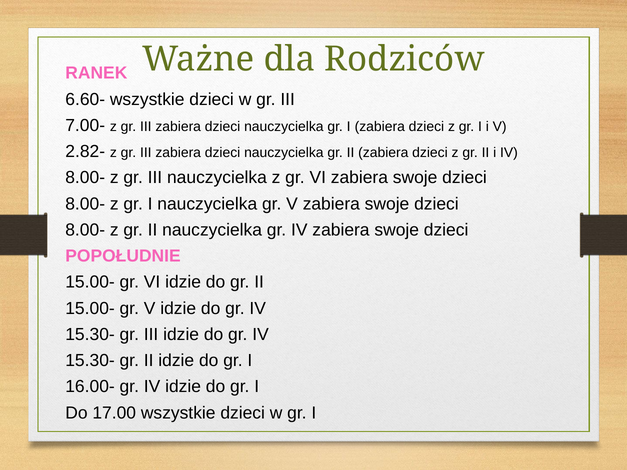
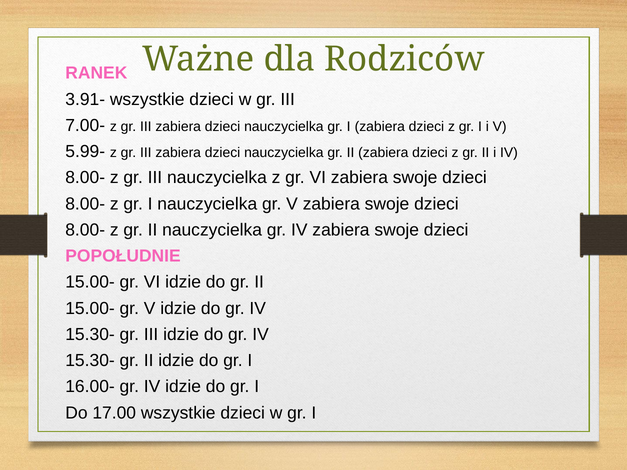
6.60-: 6.60- -> 3.91- (85, 99)
2.82-: 2.82- -> 5.99- (85, 152)
